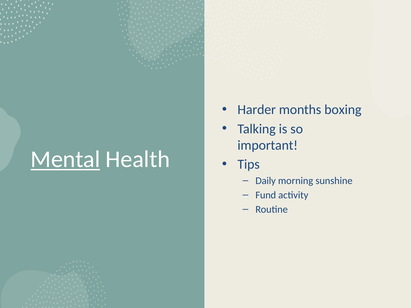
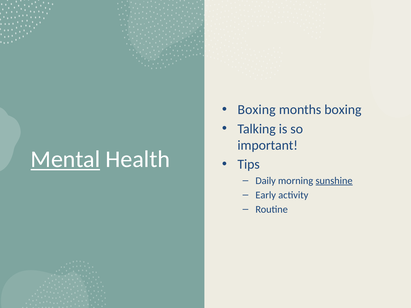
Harder: Harder -> Boxing (257, 110)
sunshine underline: none -> present (334, 181)
Fund: Fund -> Early (266, 195)
